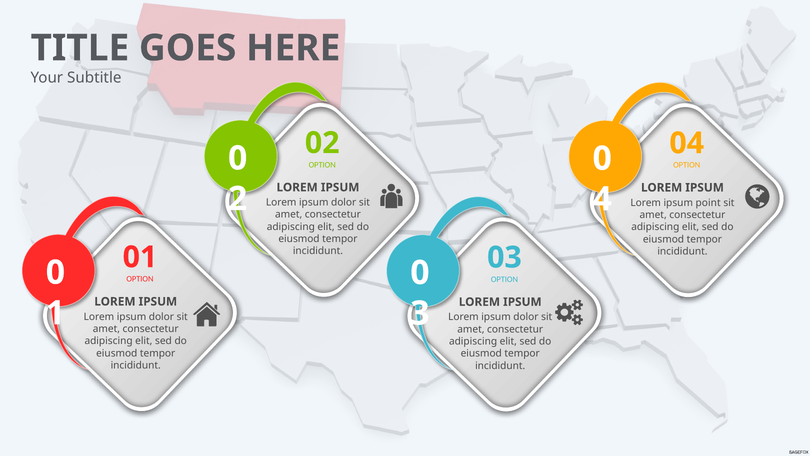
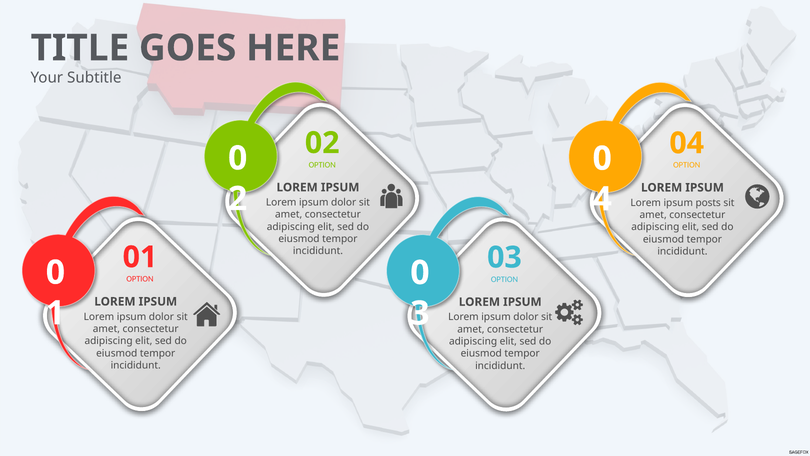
point: point -> posts (708, 203)
